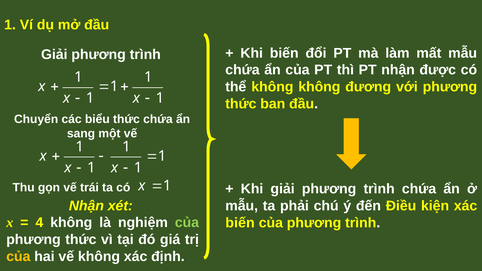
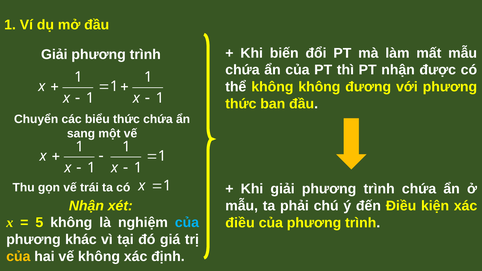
4: 4 -> 5 (39, 223)
của colour: light green -> light blue (187, 223)
biến: biến -> điều (240, 223)
thức: thức -> khác (81, 240)
